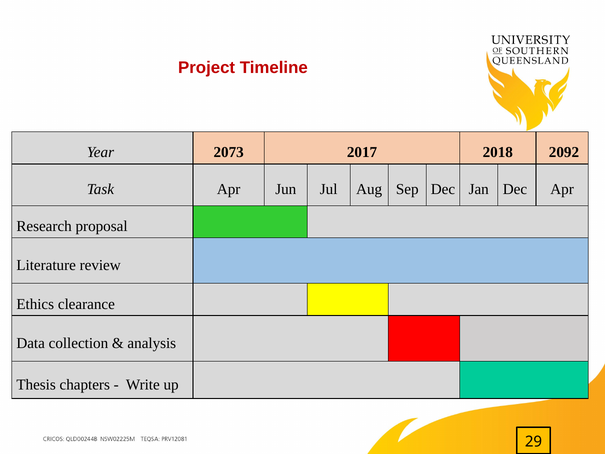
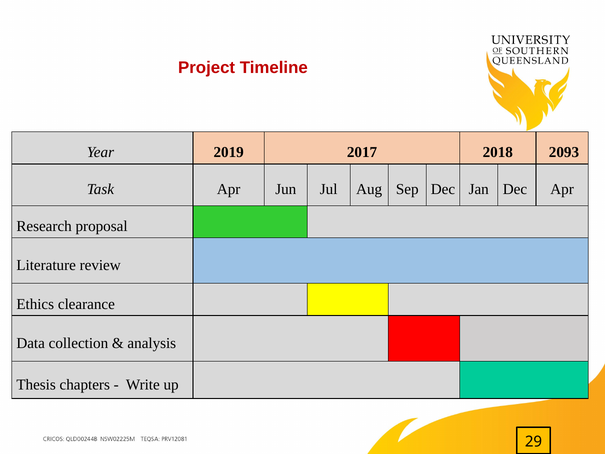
2073: 2073 -> 2019 (229, 152)
2092: 2092 -> 2093 (564, 152)
